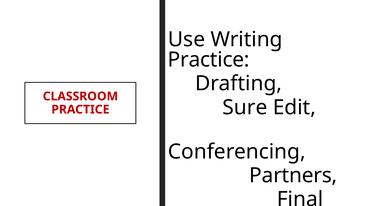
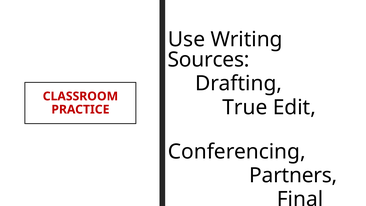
Practice: Practice -> Sources (209, 60)
Sure: Sure -> True (245, 107)
